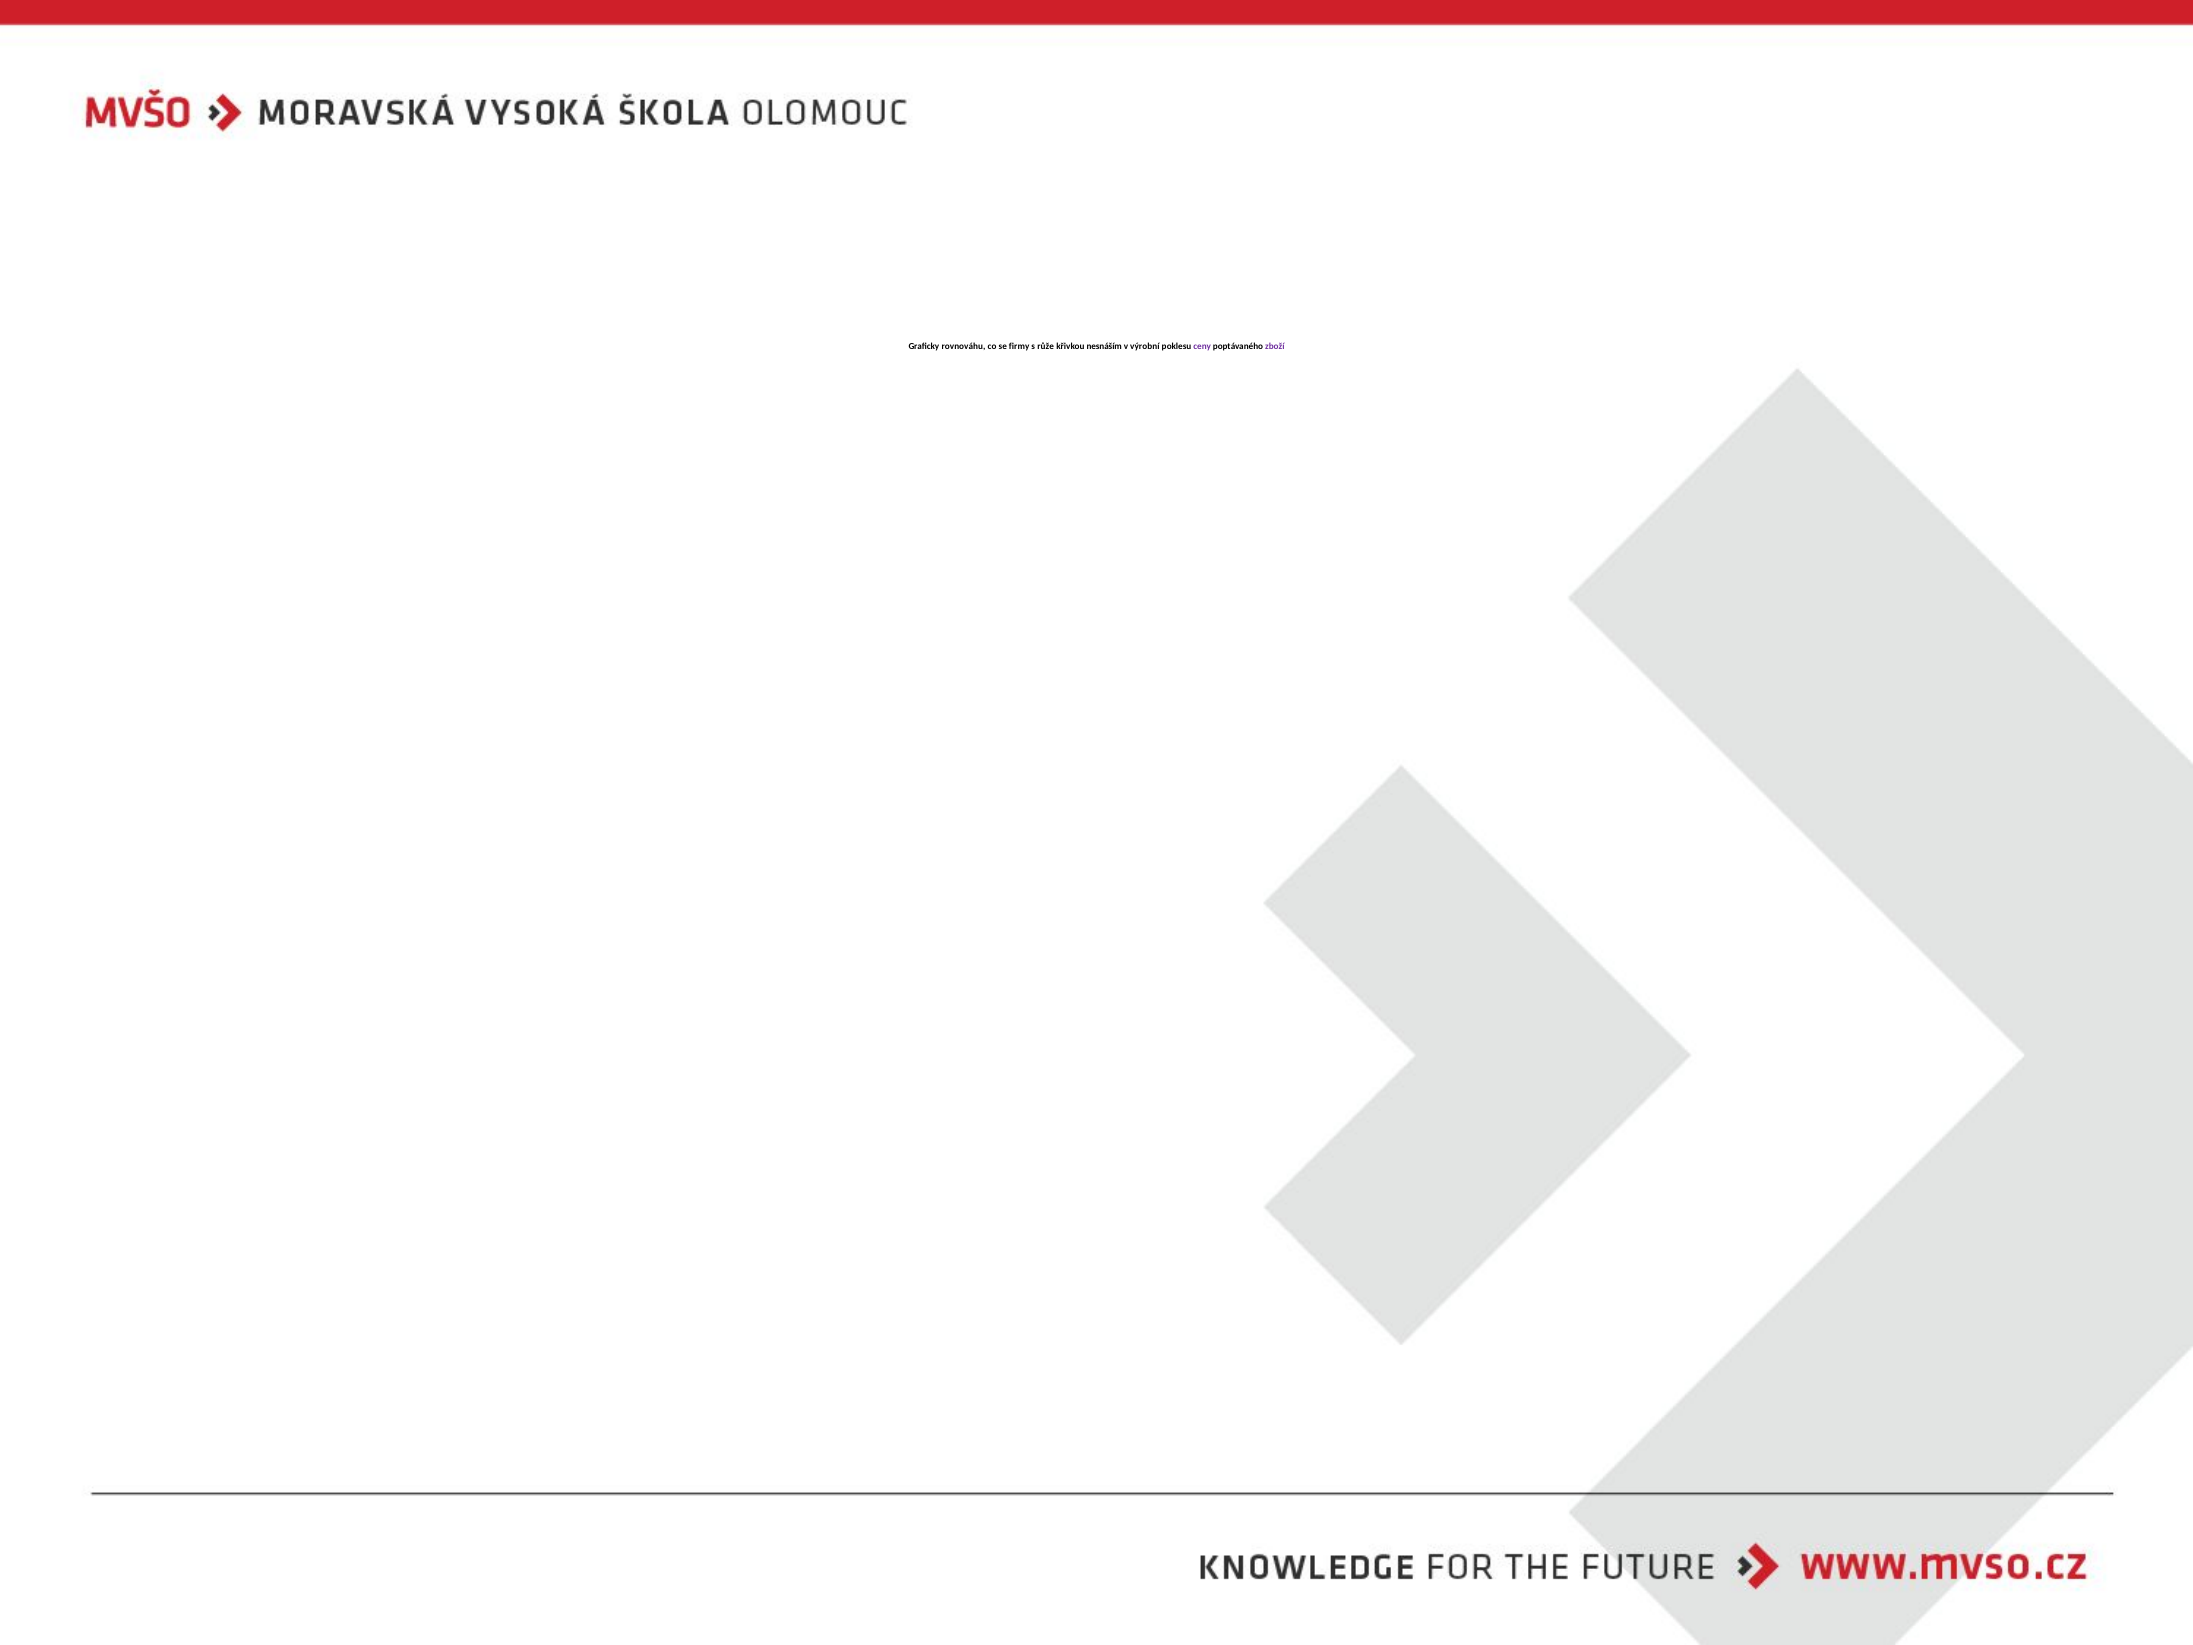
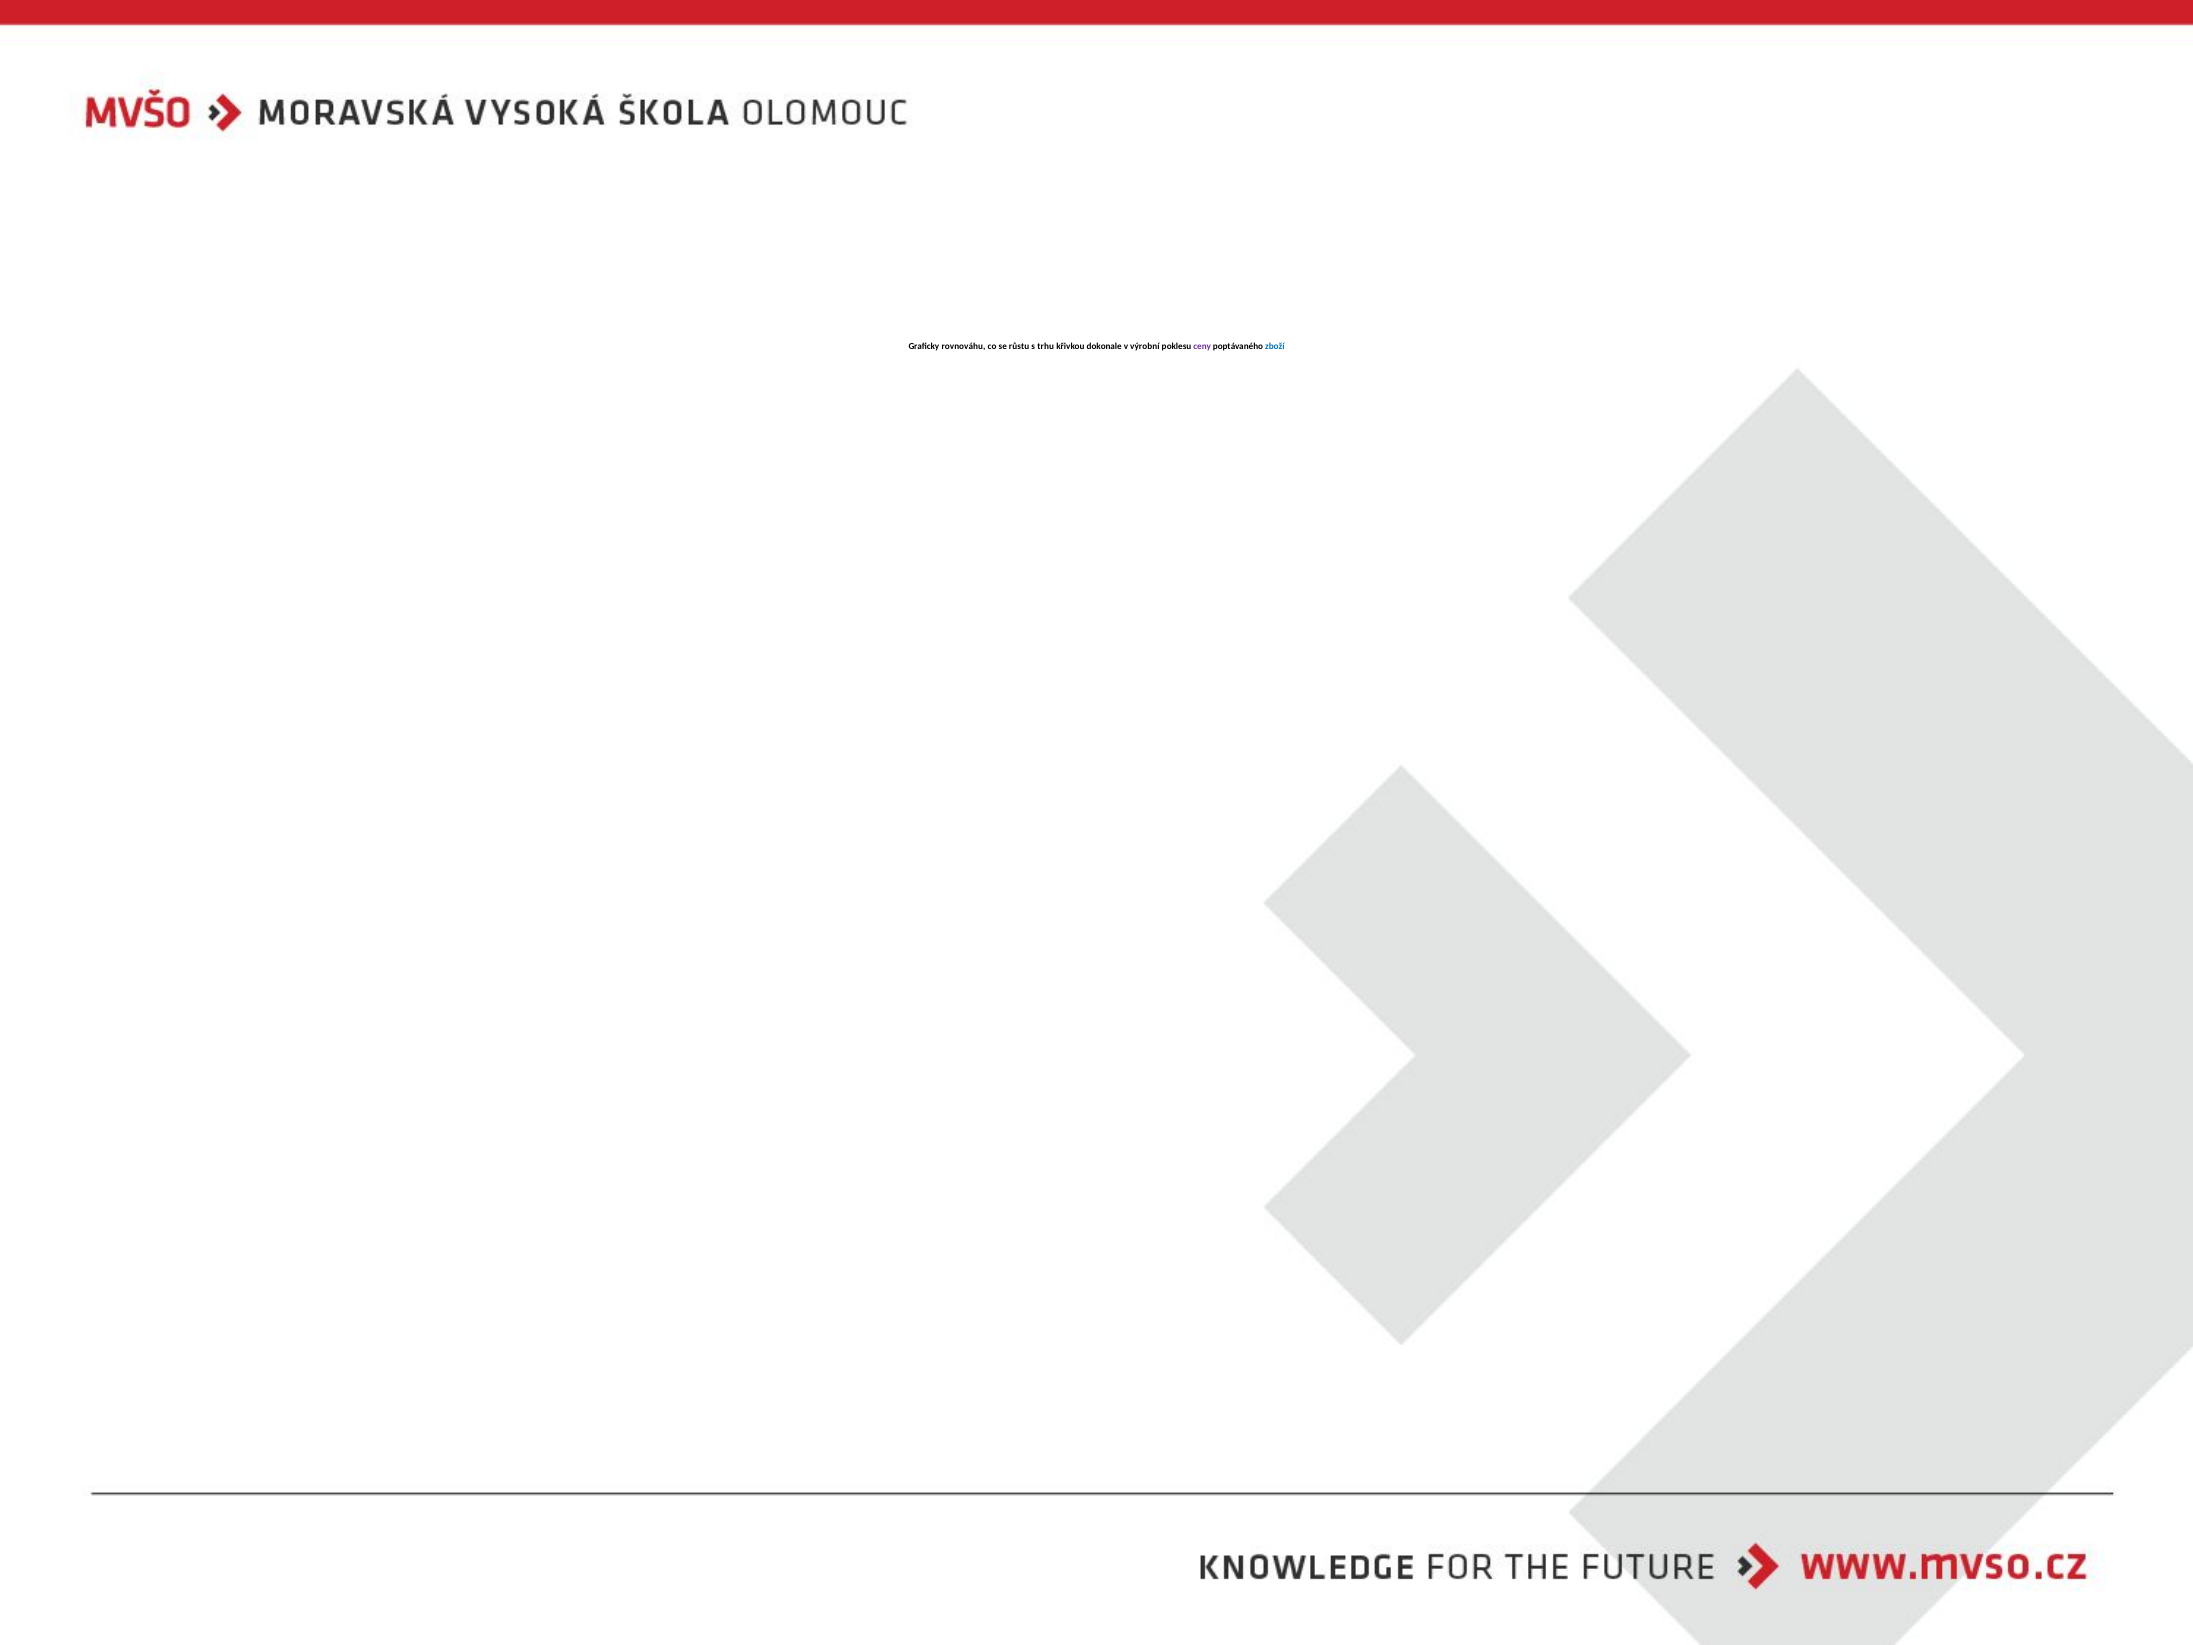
firmy: firmy -> růstu (1019, 346)
růže: růže -> trhu (1046, 346)
nesnáším: nesnáším -> dokonale (1104, 346)
zboží colour: purple -> blue (1275, 346)
